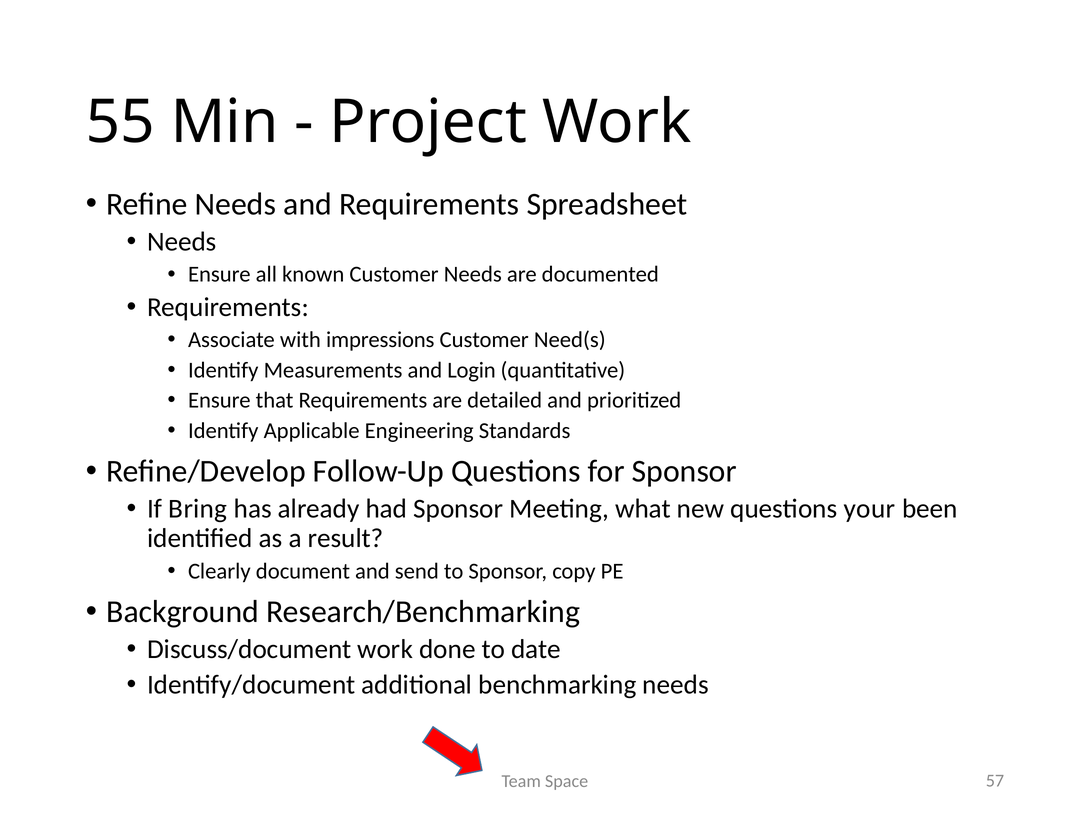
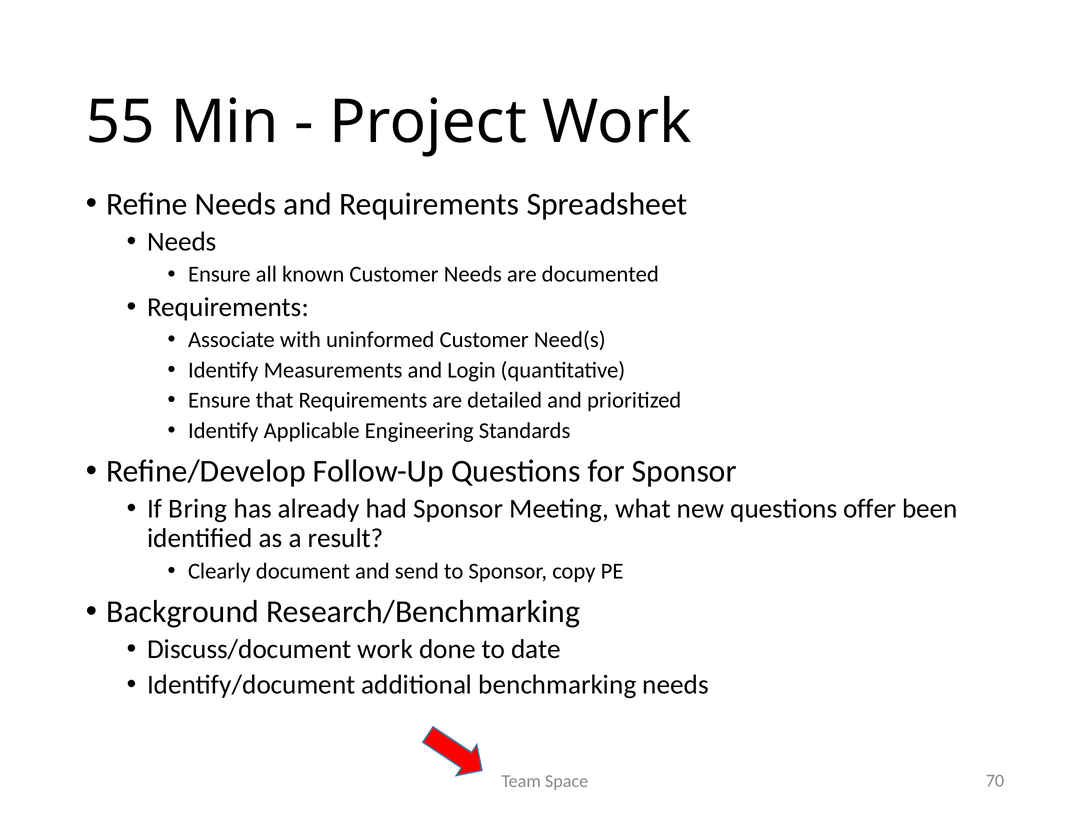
impressions: impressions -> uninformed (380, 340)
your: your -> offer (870, 509)
57: 57 -> 70 (995, 781)
